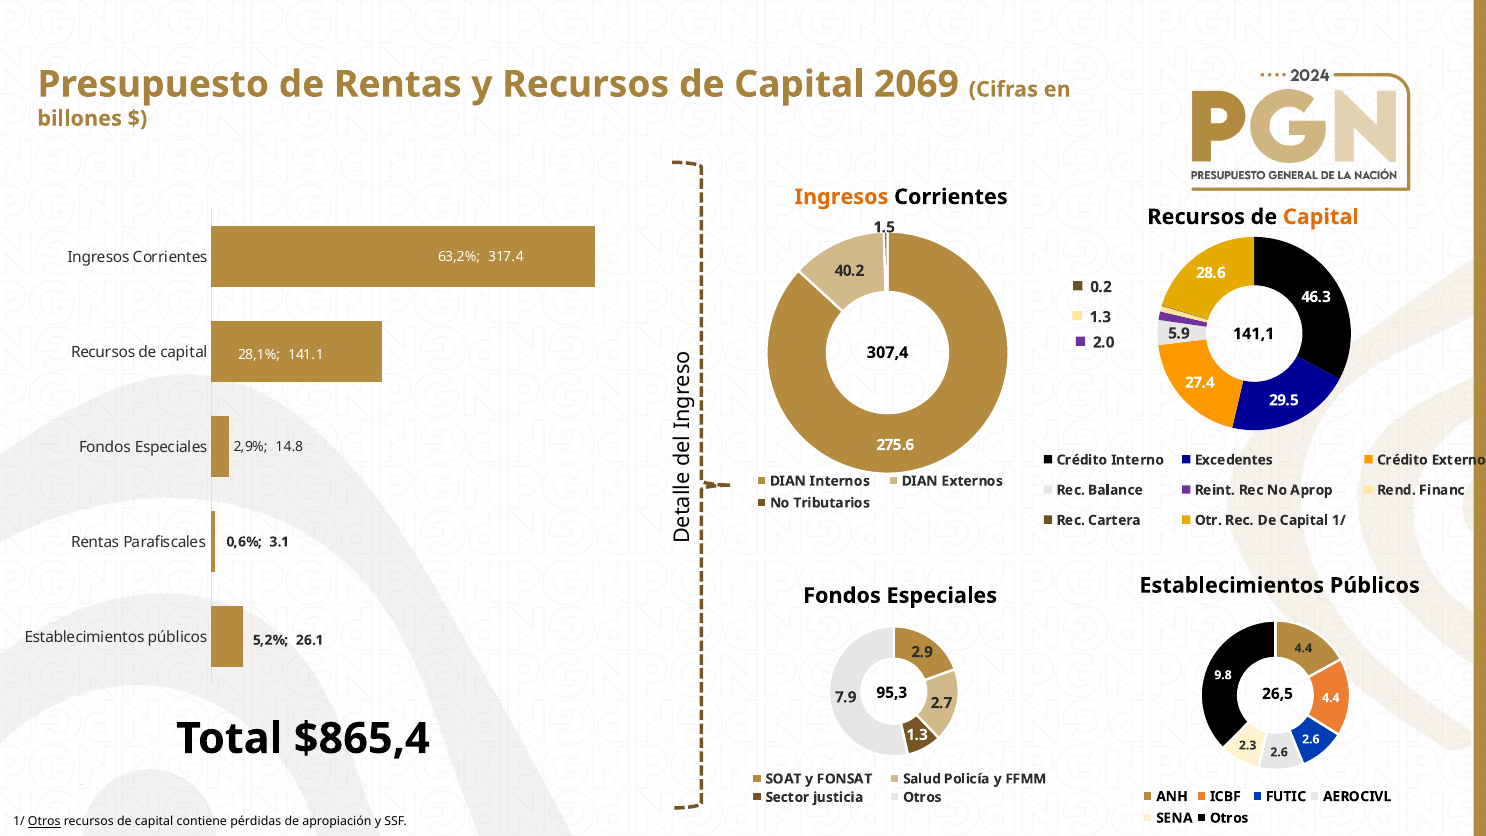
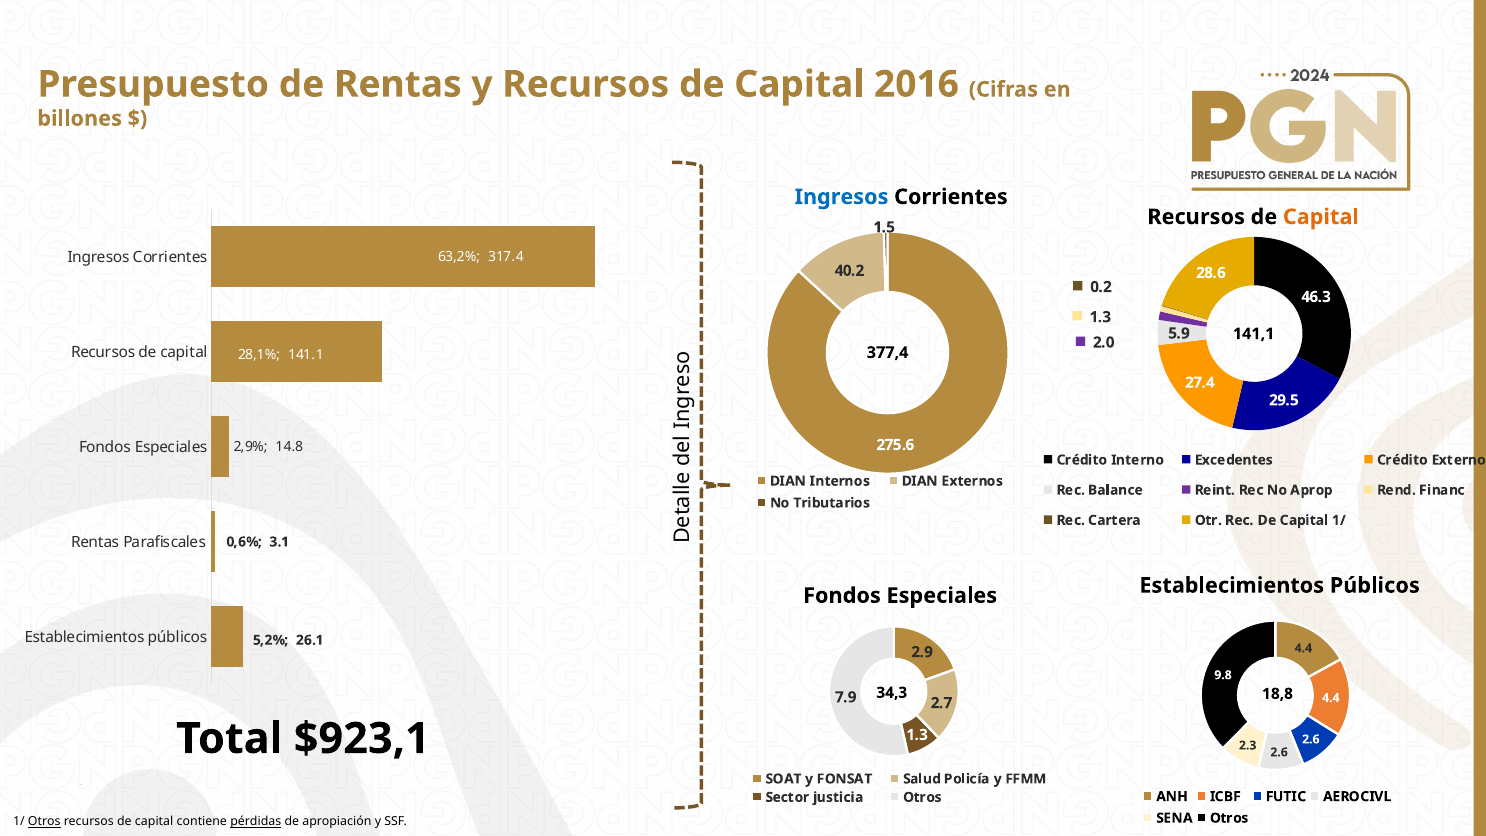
2069: 2069 -> 2016 (916, 84)
Ingresos colour: orange -> blue (842, 197)
307,4: 307,4 -> 377,4 (888, 353)
95,3: 95,3 -> 34,3 (892, 693)
26,5: 26,5 -> 18,8 (1278, 694)
$865,4: $865,4 -> $923,1 (362, 739)
pérdidas underline: none -> present (256, 822)
